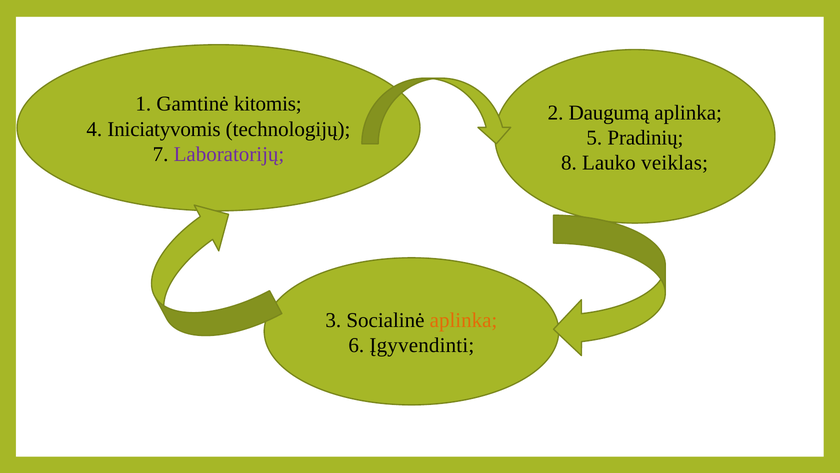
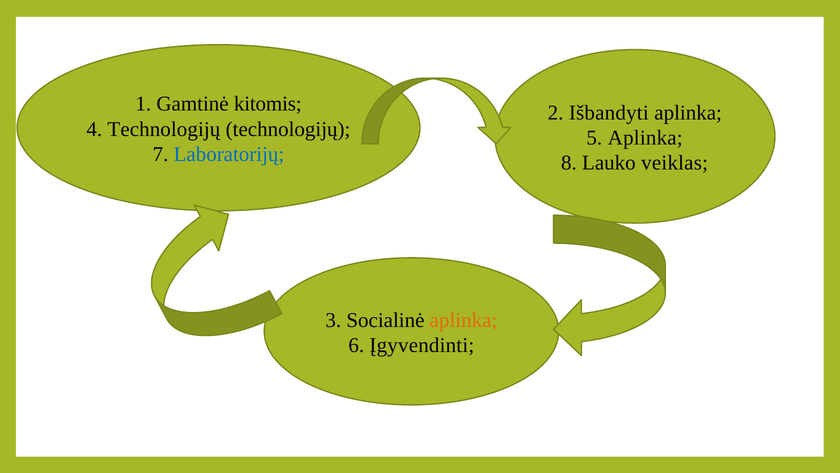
Daugumą: Daugumą -> Išbandyti (609, 112)
4 Iniciatyvomis: Iniciatyvomis -> Technologijų (164, 129)
5 Pradinių: Pradinių -> Aplinka (645, 138)
Laboratorijų colour: purple -> blue (229, 154)
